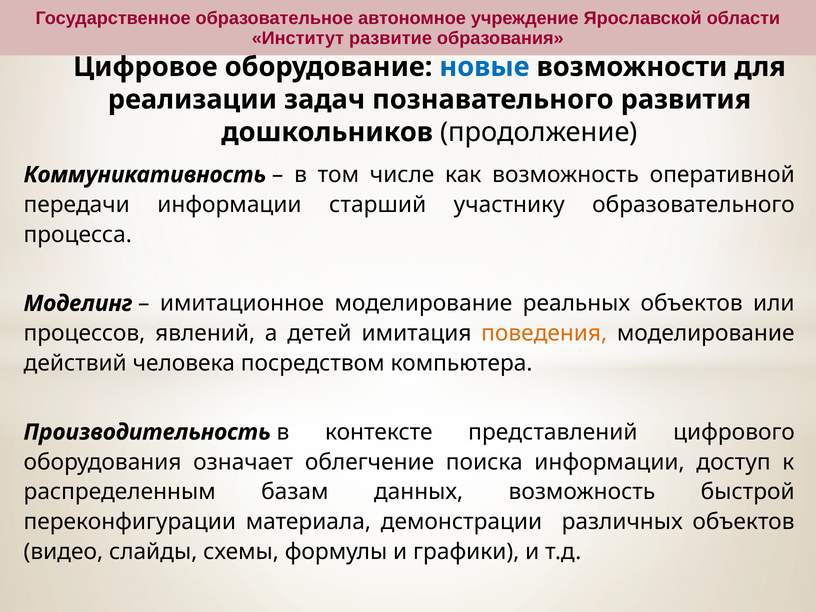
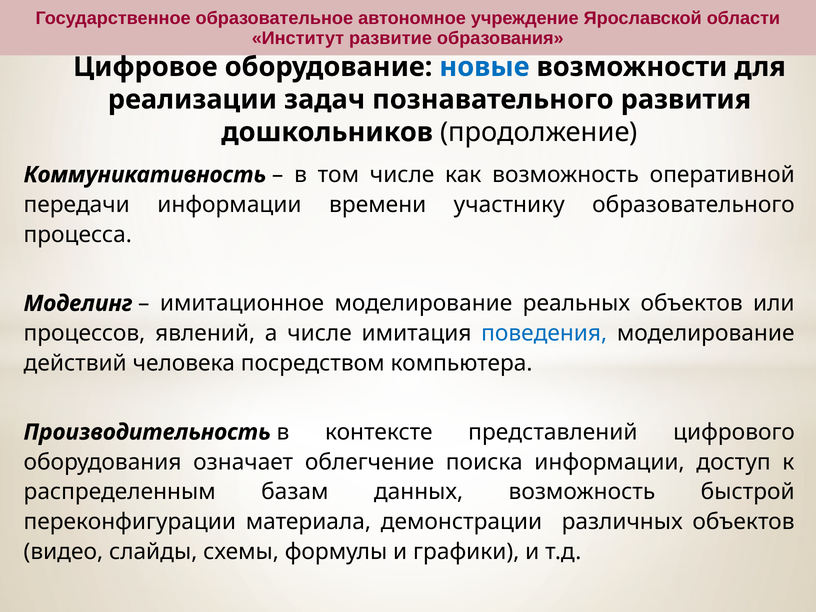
старший: старший -> времени (378, 205)
а детей: детей -> числе (320, 333)
поведения colour: orange -> blue (544, 333)
